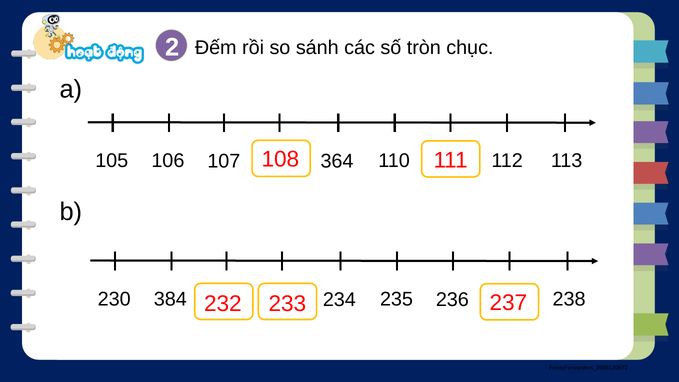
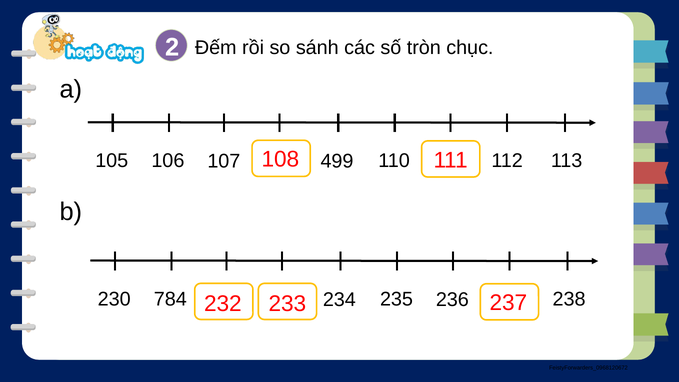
364: 364 -> 499 (337, 161)
384: 384 -> 784 (170, 299)
